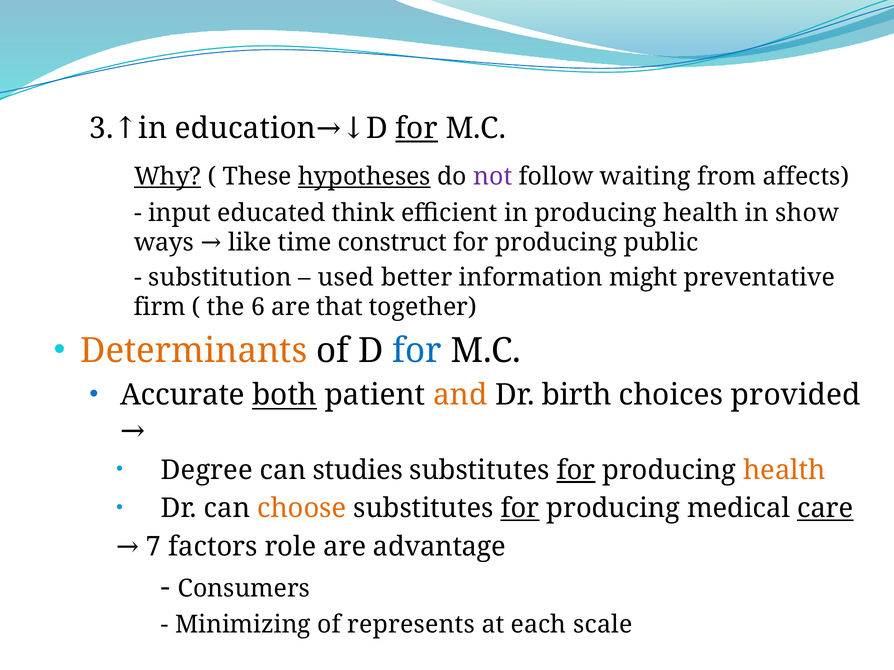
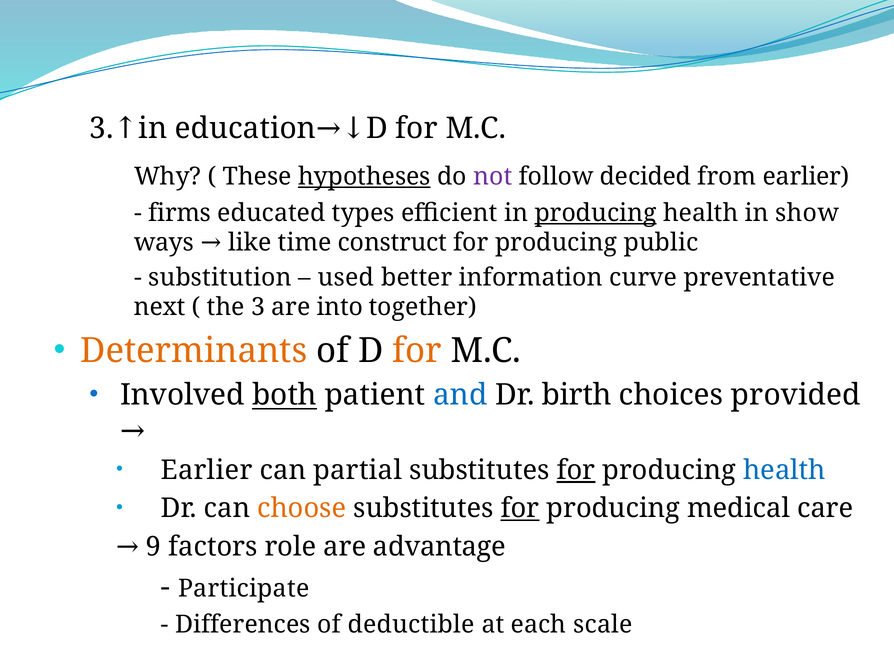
for underline: present -> none (417, 129)
Why underline: present -> none (168, 177)
waiting: waiting -> decided (646, 177)
from affects: affects -> earlier (806, 177)
input: input -> firms (180, 213)
think: think -> types (363, 213)
producing underline: none -> present (596, 213)
might: might -> curve (643, 278)
firm: firm -> next (160, 308)
the 6: 6 -> 3 (258, 308)
that: that -> into (340, 308)
for colour: blue -> orange (417, 351)
Accurate: Accurate -> Involved (182, 395)
and colour: orange -> blue (460, 395)
Degree: Degree -> Earlier (207, 471)
studies: studies -> partial (358, 471)
health colour: orange -> blue (784, 471)
care underline: present -> none (825, 509)
7: 7 -> 9 (154, 547)
Consumers: Consumers -> Participate (244, 589)
Minimizing: Minimizing -> Differences (243, 625)
represents: represents -> deductible (411, 625)
